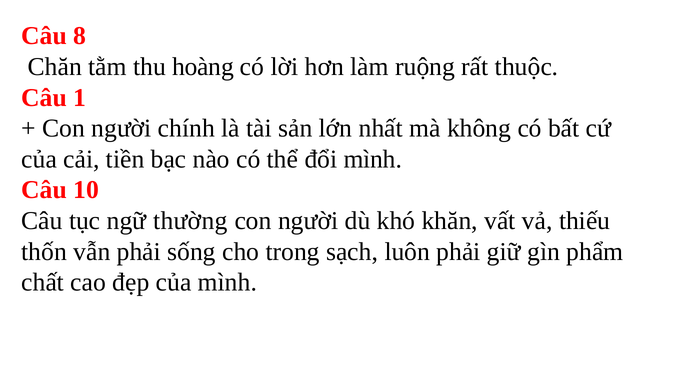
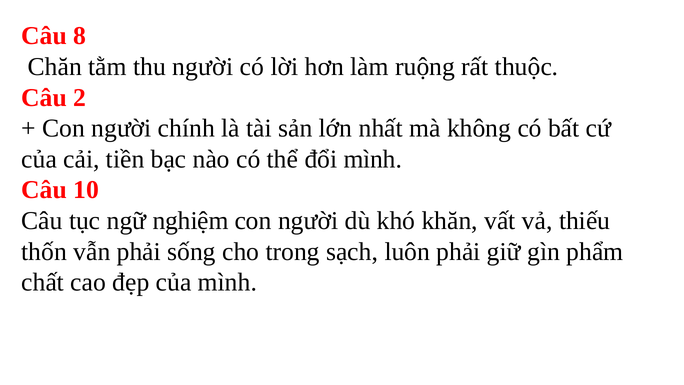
thu hoàng: hoàng -> người (203, 67)
1: 1 -> 2 (80, 97)
thường: thường -> nghiệm (191, 221)
